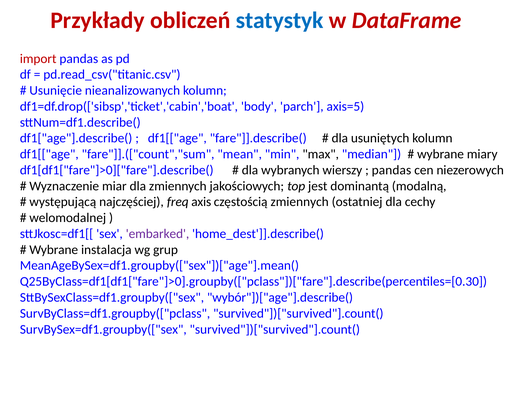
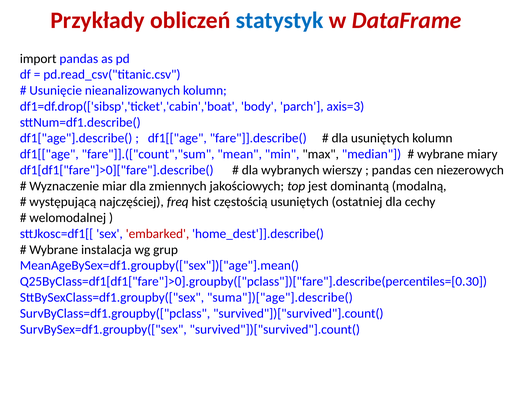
import colour: red -> black (38, 59)
axis=5: axis=5 -> axis=3 (345, 106)
axis: axis -> hist (201, 202)
częstością zmiennych: zmiennych -> usuniętych (300, 202)
embarked colour: purple -> red (158, 234)
wybór"])["age"].describe(: wybór"])["age"].describe( -> suma"])["age"].describe( (280, 298)
